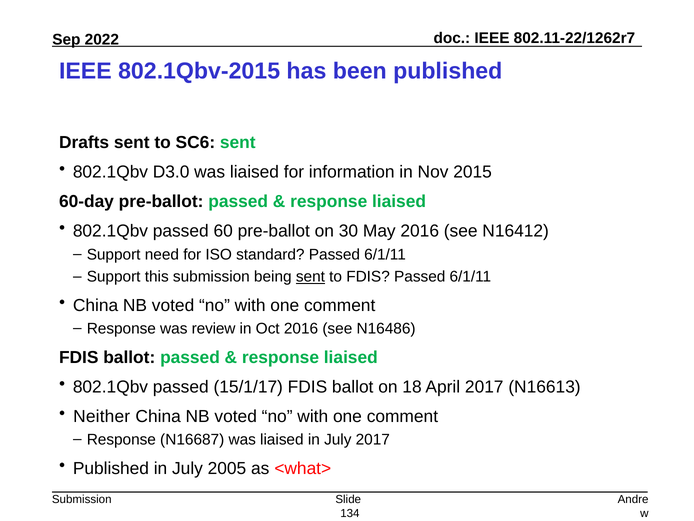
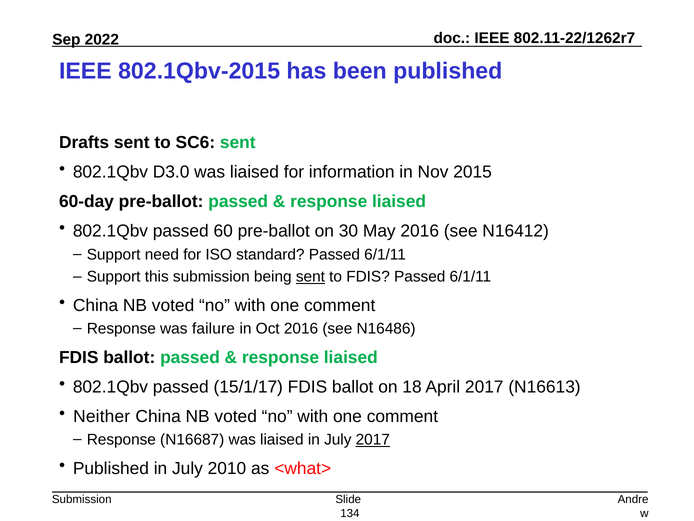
review: review -> failure (213, 328)
2017 underline: none -> present (373, 439)
2005: 2005 -> 2010 (227, 468)
